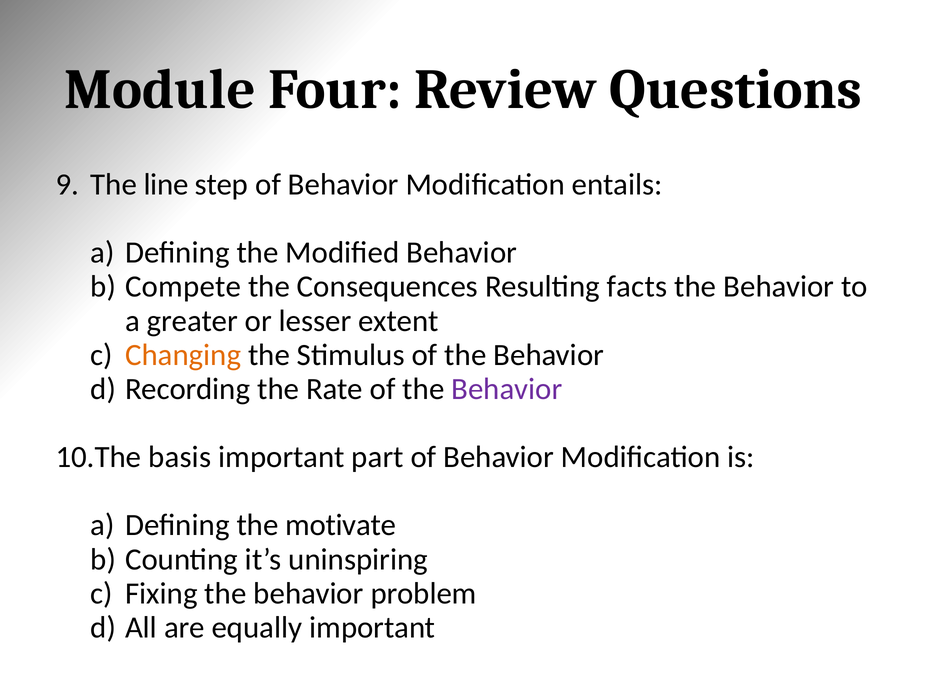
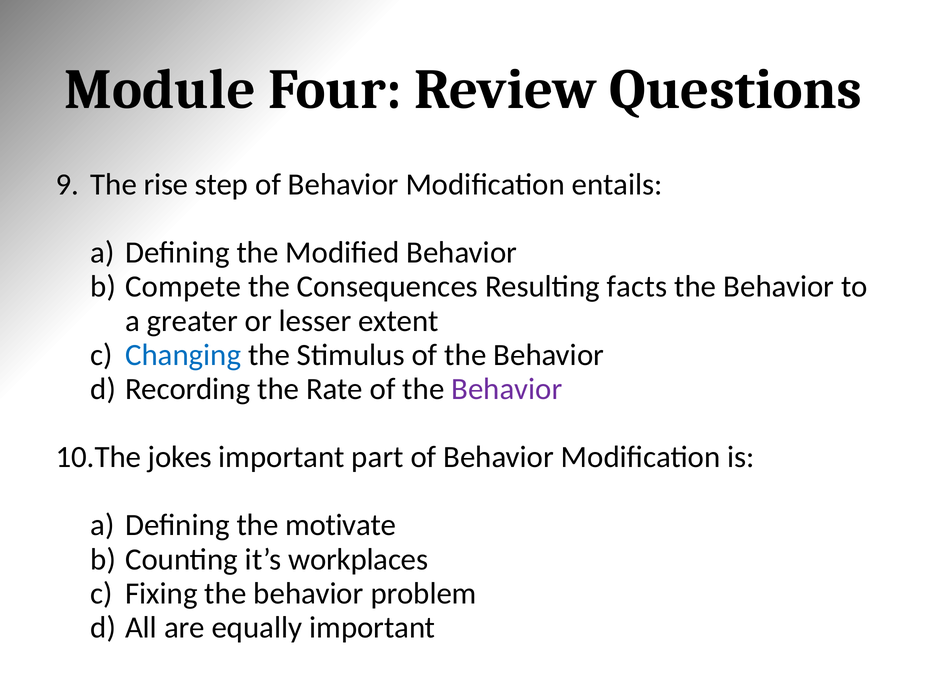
line: line -> rise (166, 185)
Changing colour: orange -> blue (183, 355)
basis: basis -> jokes (180, 457)
uninspiring: uninspiring -> workplaces (358, 560)
